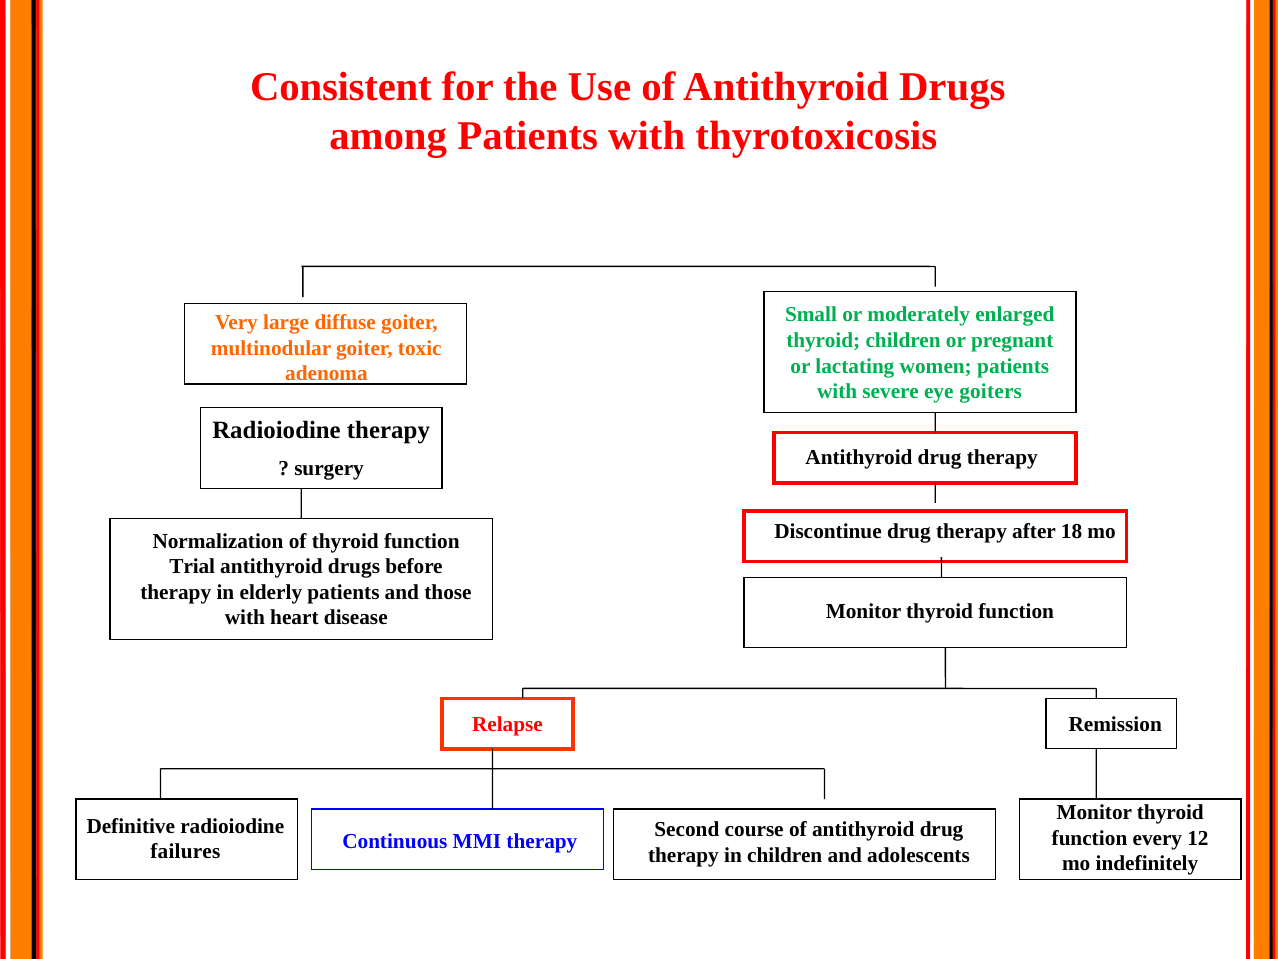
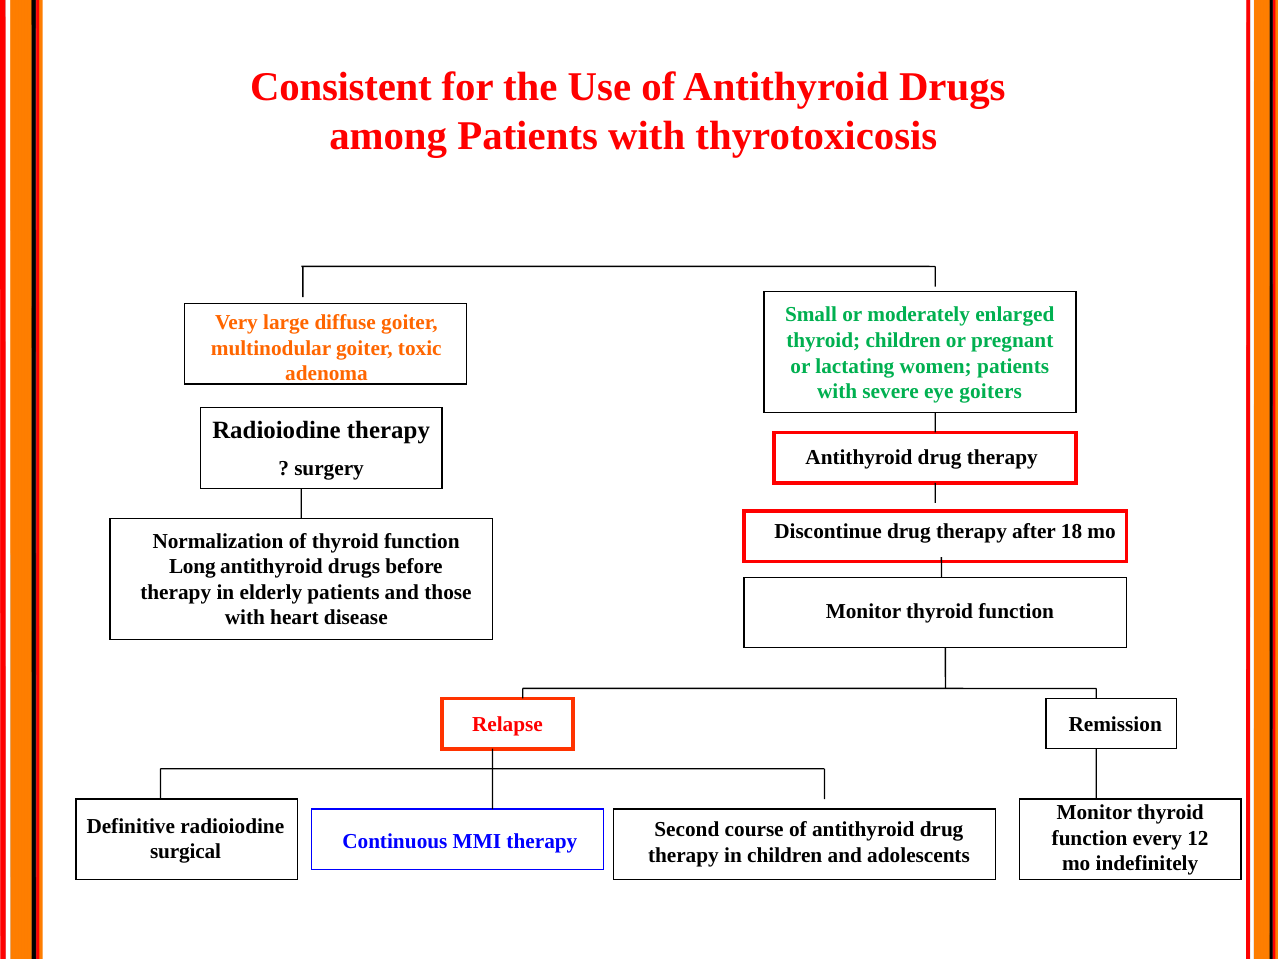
Trial: Trial -> Long (192, 566)
failures: failures -> surgical (186, 851)
